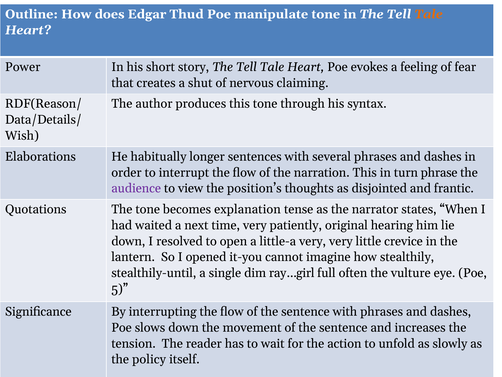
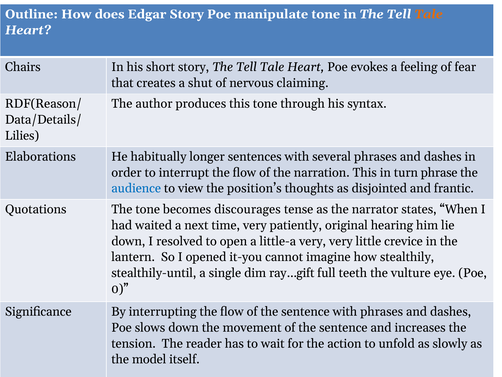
Edgar Thud: Thud -> Story (187, 14)
Power: Power -> Chairs (23, 67)
Wish: Wish -> Lilies (22, 135)
audience colour: purple -> blue (136, 188)
explanation: explanation -> discourages (247, 209)
ray…girl: ray…girl -> ray…gift (292, 273)
often: often -> teeth (353, 273)
5: 5 -> 0 (120, 289)
policy: policy -> model (149, 359)
